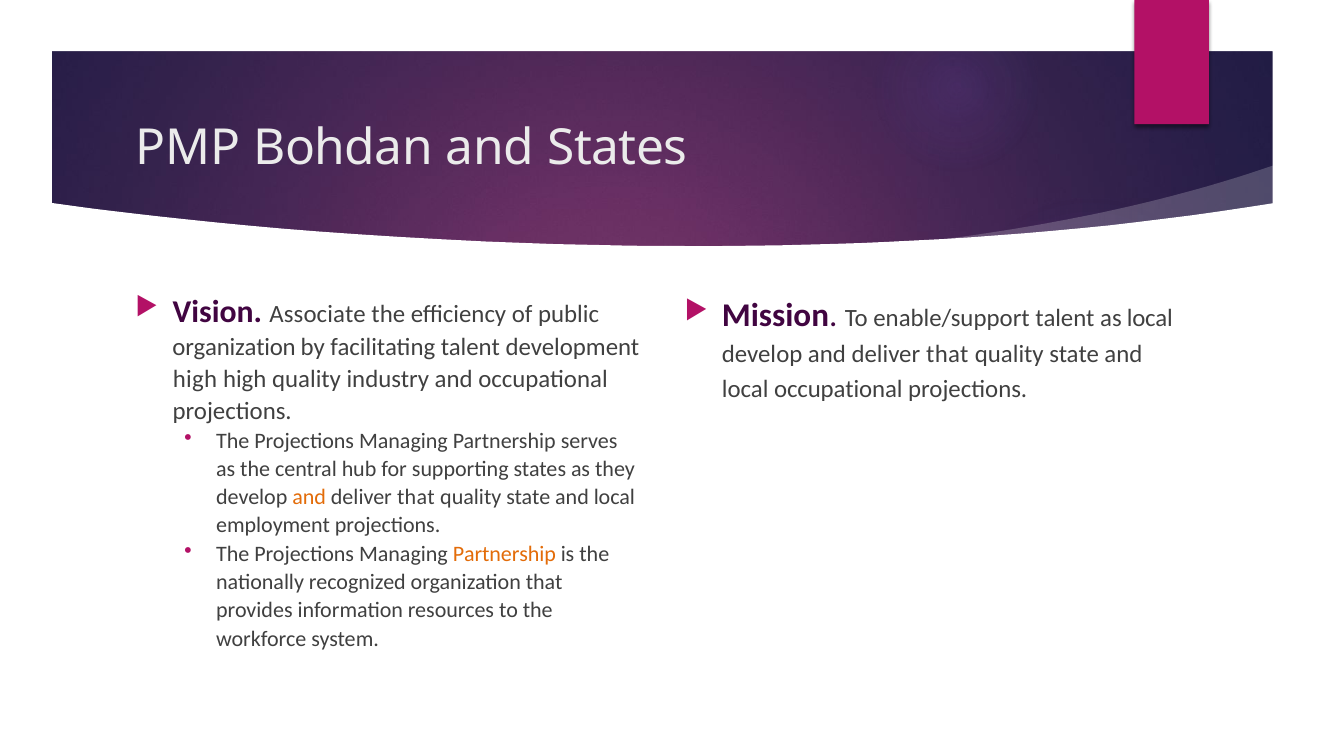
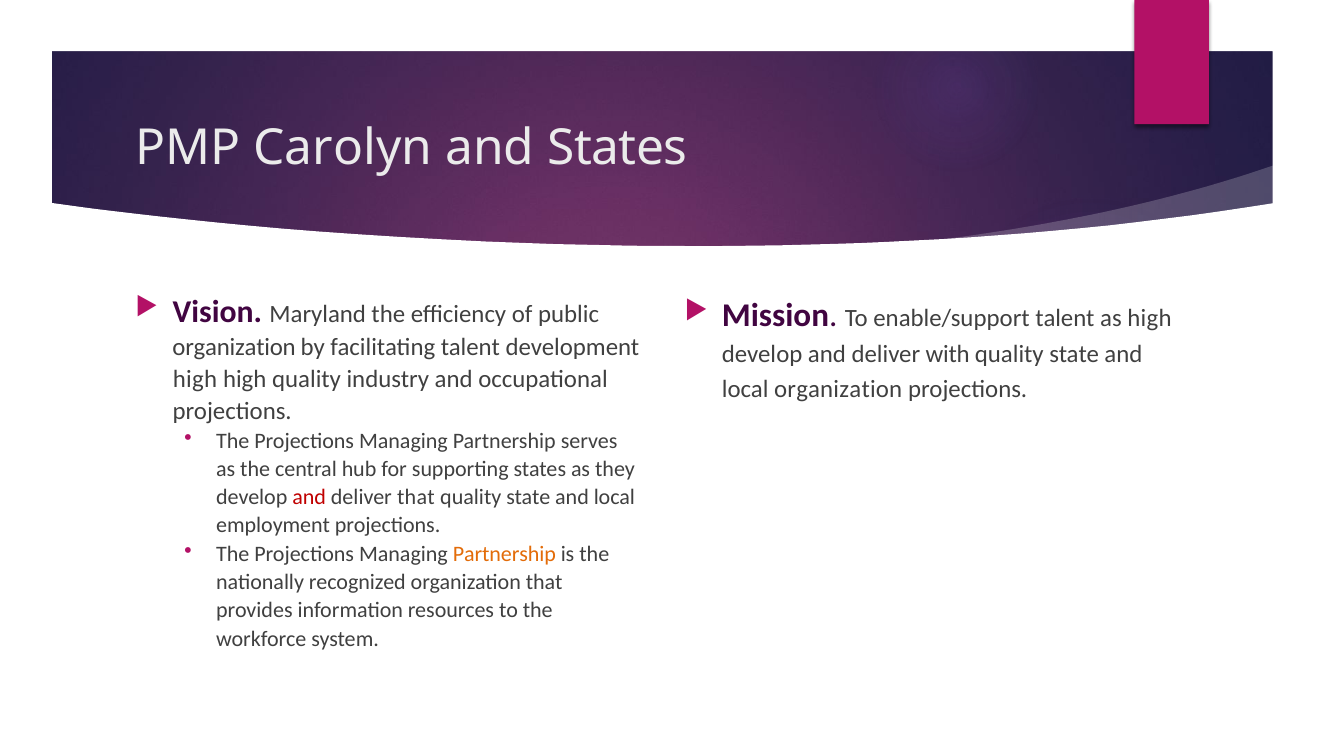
Bohdan: Bohdan -> Carolyn (343, 148)
Associate: Associate -> Maryland (318, 314)
as local: local -> high (1150, 319)
that: that -> with (948, 355)
local occupational: occupational -> organization (838, 389)
and colour: orange -> red (309, 498)
